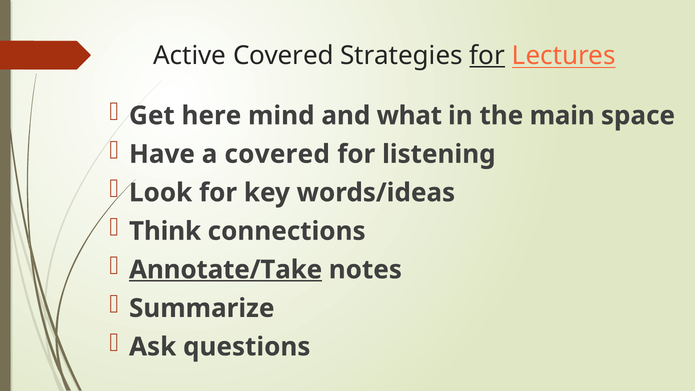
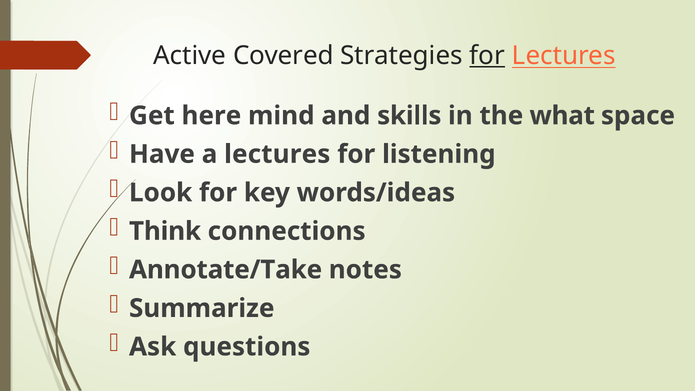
what: what -> skills (409, 116)
main: main -> what (562, 116)
a covered: covered -> lectures (277, 154)
Annotate/Take underline: present -> none (226, 270)
